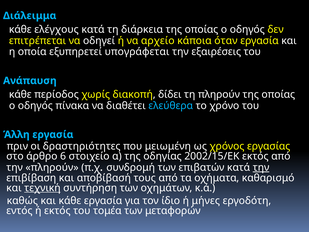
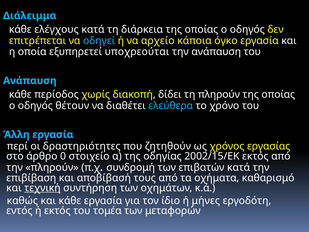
οδηγεί colour: white -> light blue (99, 41)
όταν: όταν -> όγκο (226, 41)
υπογράφεται: υπογράφεται -> υποχρεούται (137, 52)
την εξαιρέσεις: εξαιρέσεις -> ανάπαυση (216, 52)
πίνακα: πίνακα -> θέτουν (72, 106)
πριν: πριν -> περί (17, 146)
μειωμένη: μειωμένη -> ζητηθούν (168, 146)
6: 6 -> 0 (63, 156)
την underline: present -> none (261, 167)
